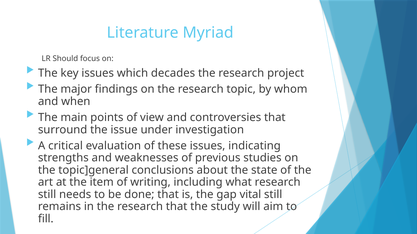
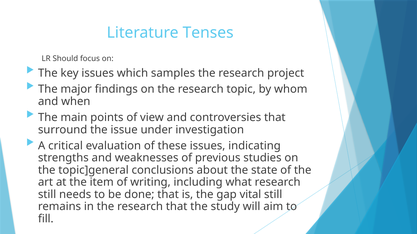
Myriad: Myriad -> Tenses (208, 33)
decades: decades -> samples (173, 73)
